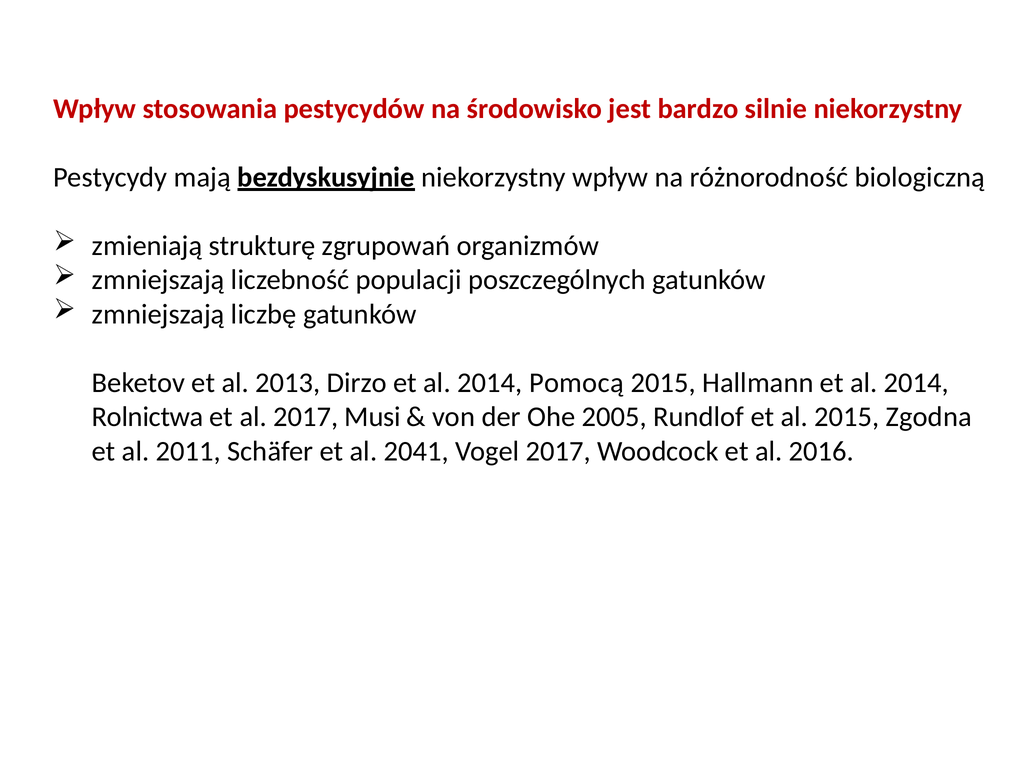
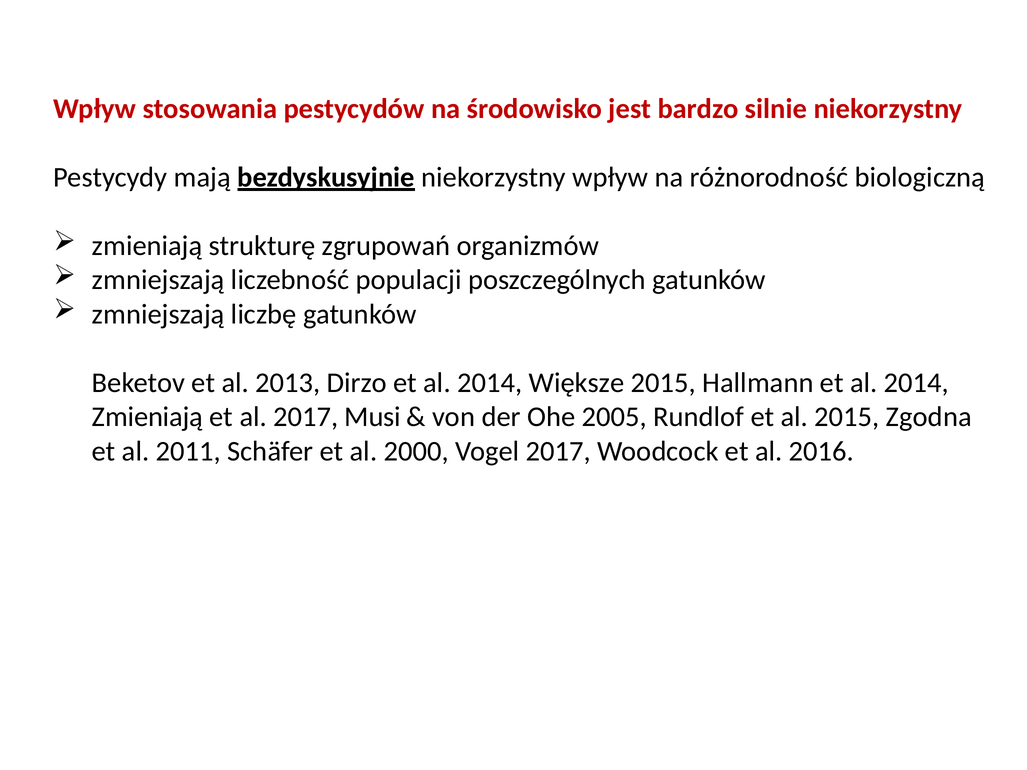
Pomocą: Pomocą -> Większe (577, 383)
Rolnictwa: Rolnictwa -> Zmieniają (148, 417)
2041: 2041 -> 2000 (416, 451)
